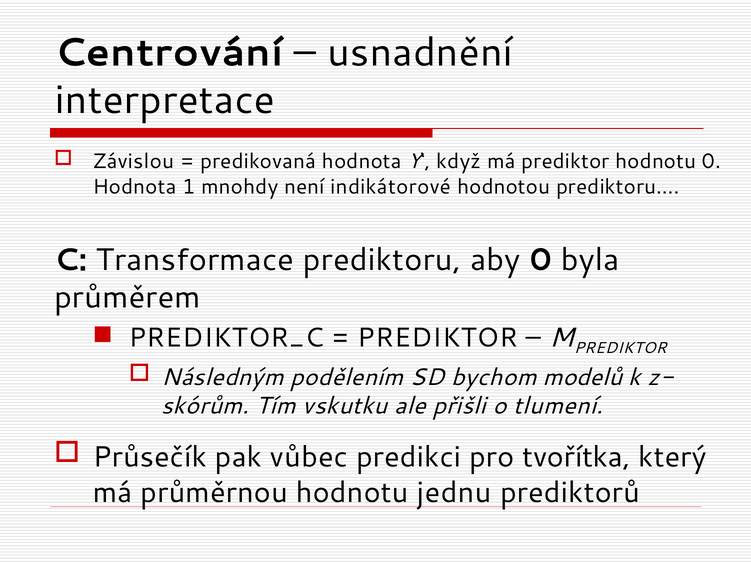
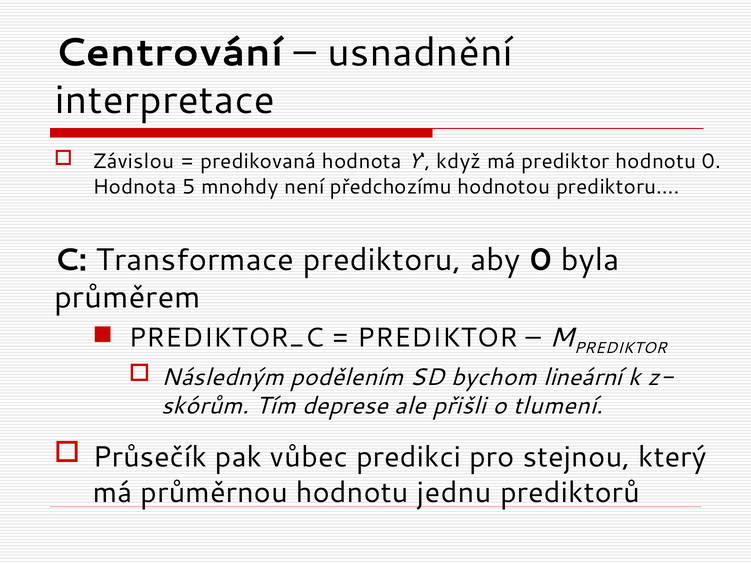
1: 1 -> 5 (189, 187)
indikátorové: indikátorové -> předchozímu (391, 187)
modelů: modelů -> lineární (583, 377)
vskutku: vskutku -> deprese (345, 406)
tvořítka: tvořítka -> stejnou (577, 458)
